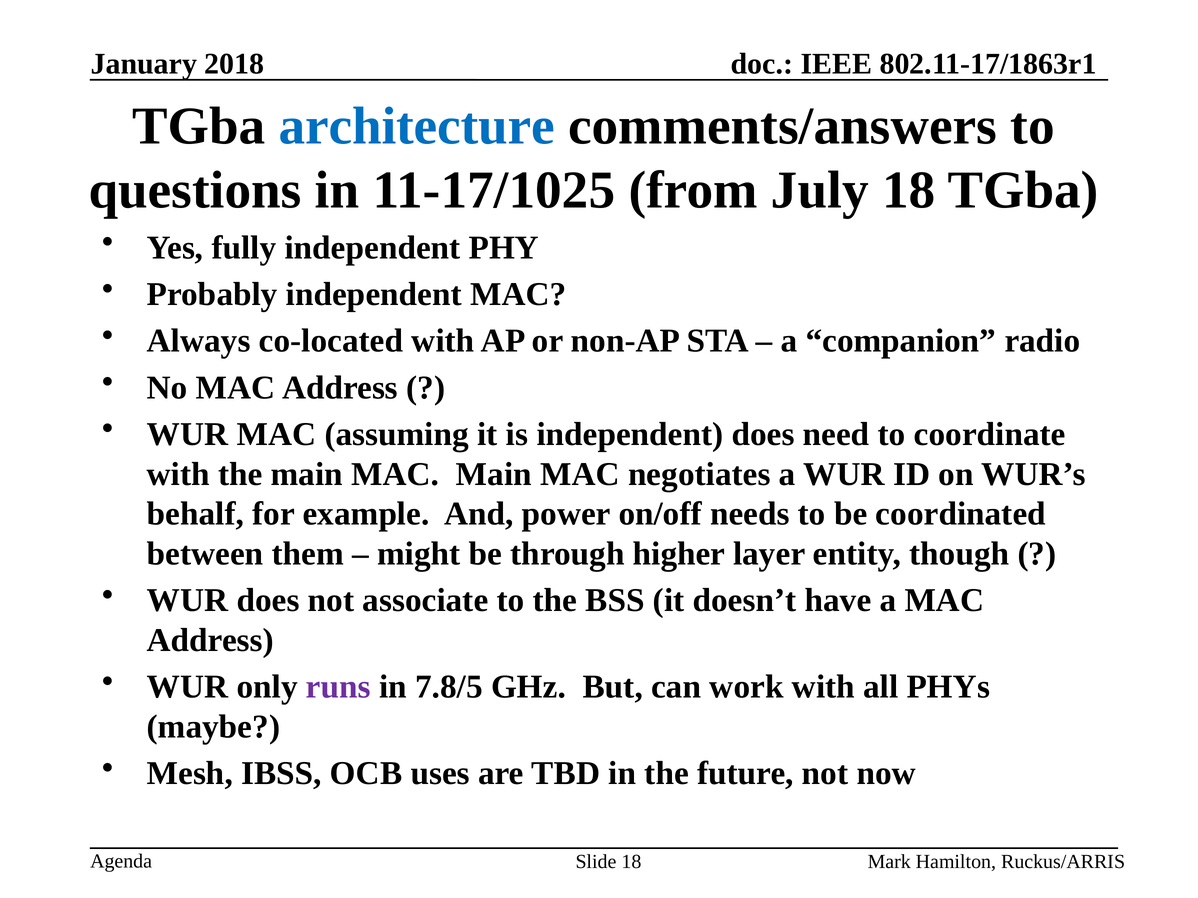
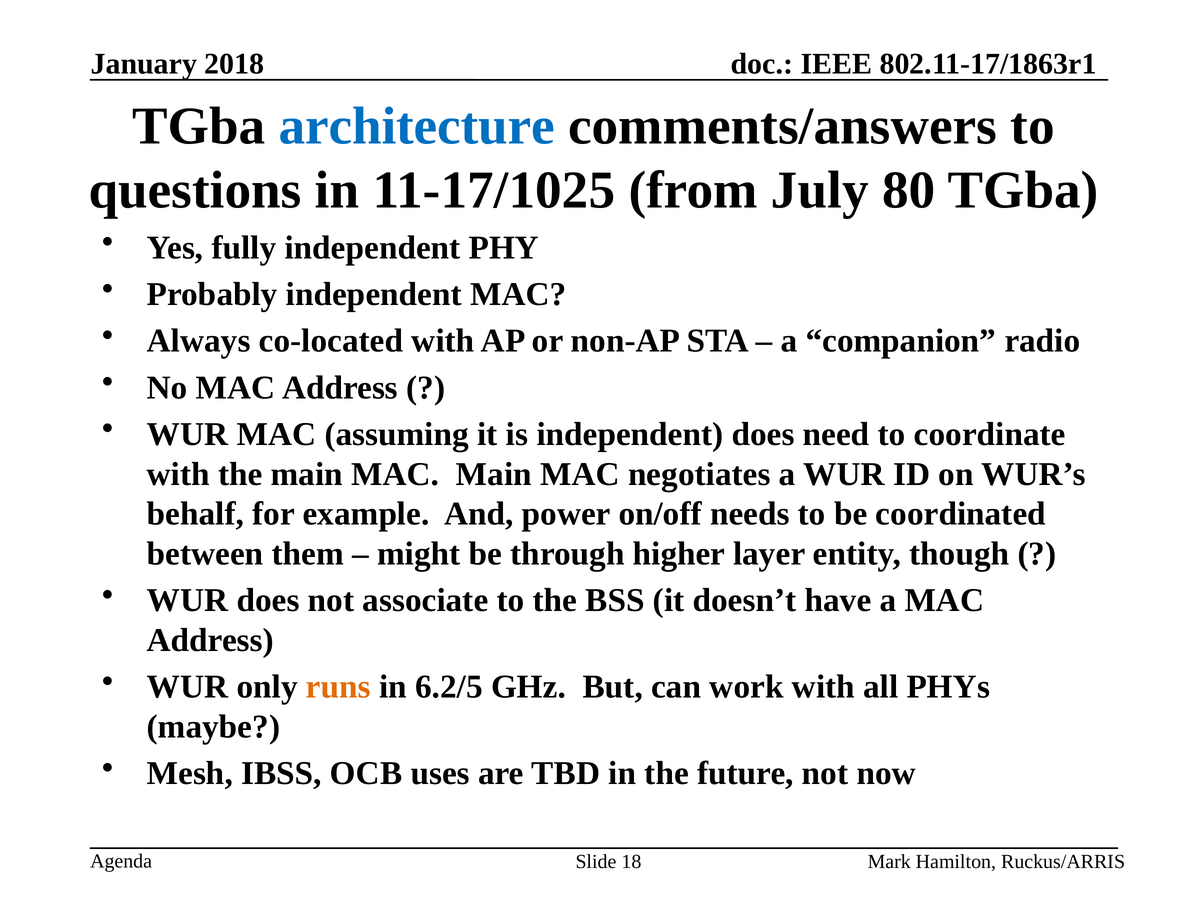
July 18: 18 -> 80 (909, 190)
runs colour: purple -> orange (338, 687)
7.8/5: 7.8/5 -> 6.2/5 (449, 687)
